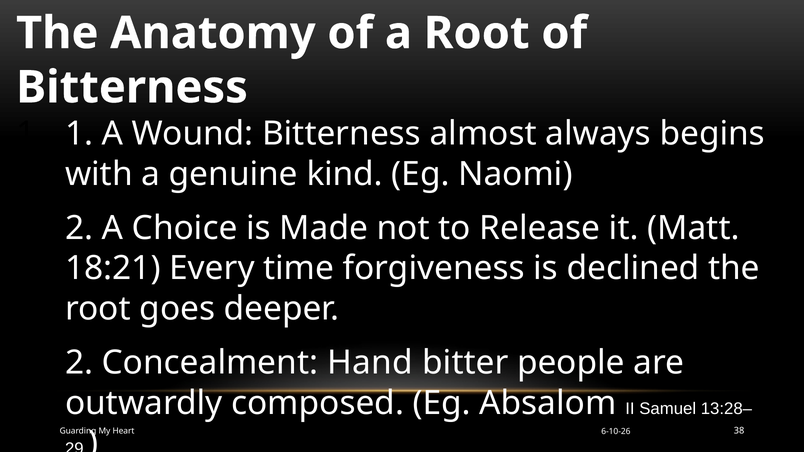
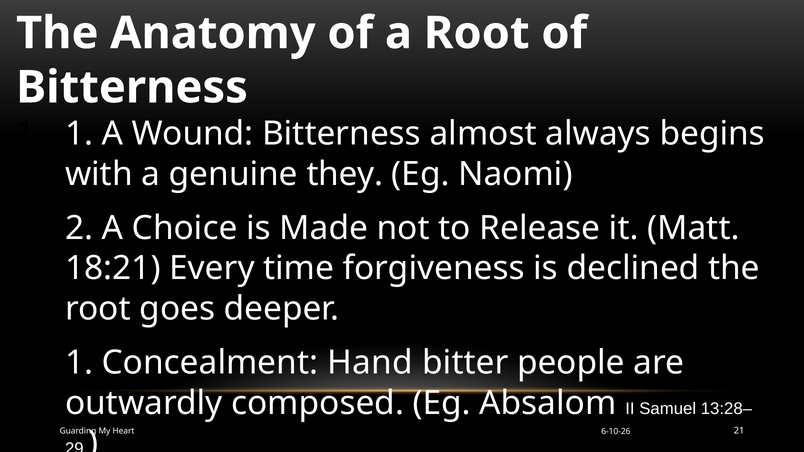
kind: kind -> they (345, 174)
3 2: 2 -> 1 (79, 363)
38: 38 -> 21 (739, 431)
